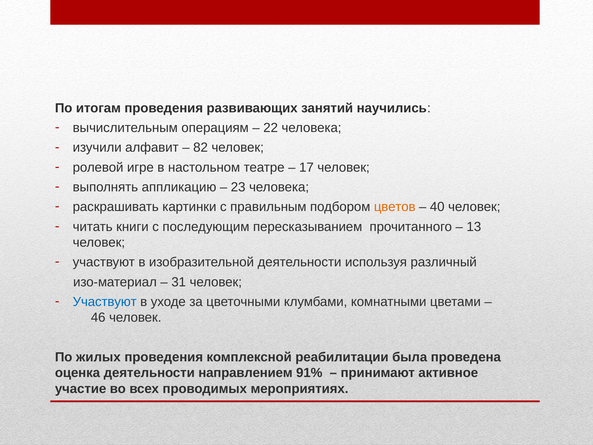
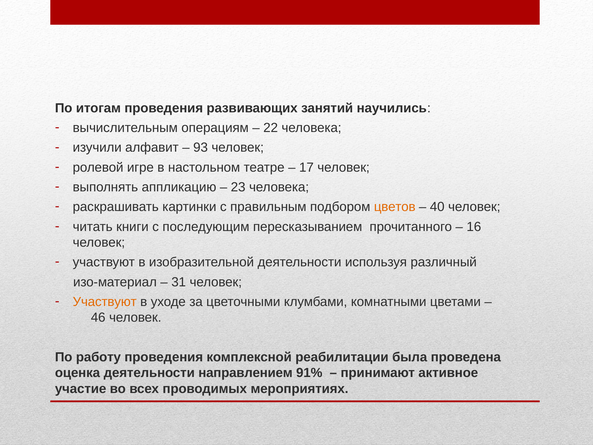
82: 82 -> 93 (201, 148)
13: 13 -> 16 (474, 227)
Участвуют colour: blue -> orange (105, 302)
жилых: жилых -> работу (98, 357)
